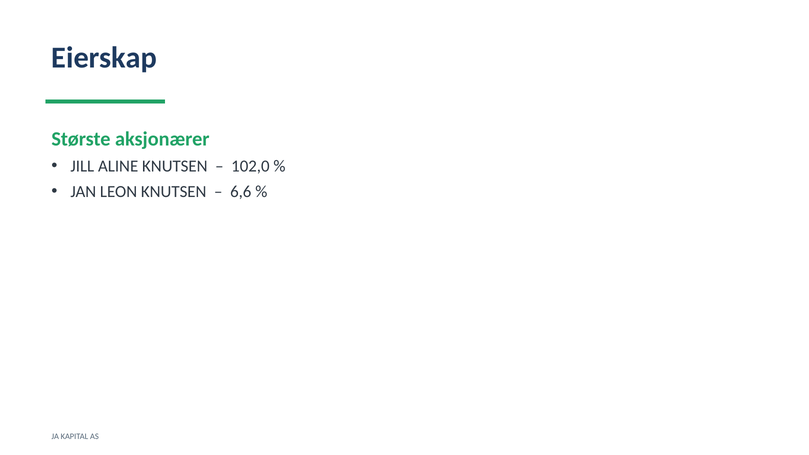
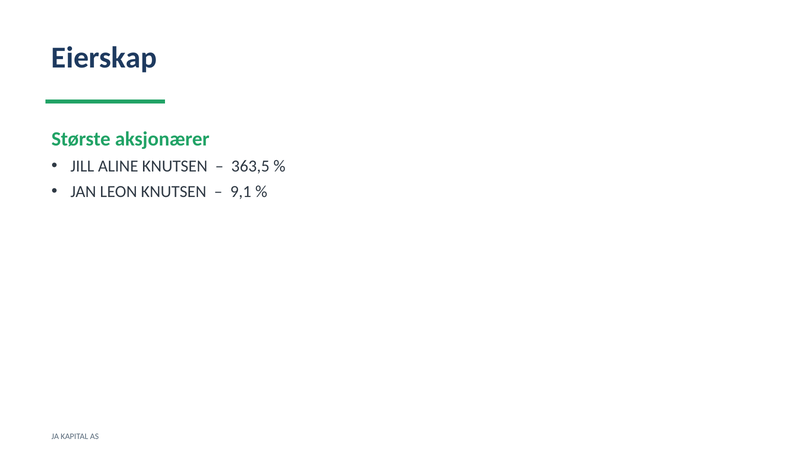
102,0: 102,0 -> 363,5 (250, 166)
6,6: 6,6 -> 9,1 (241, 192)
